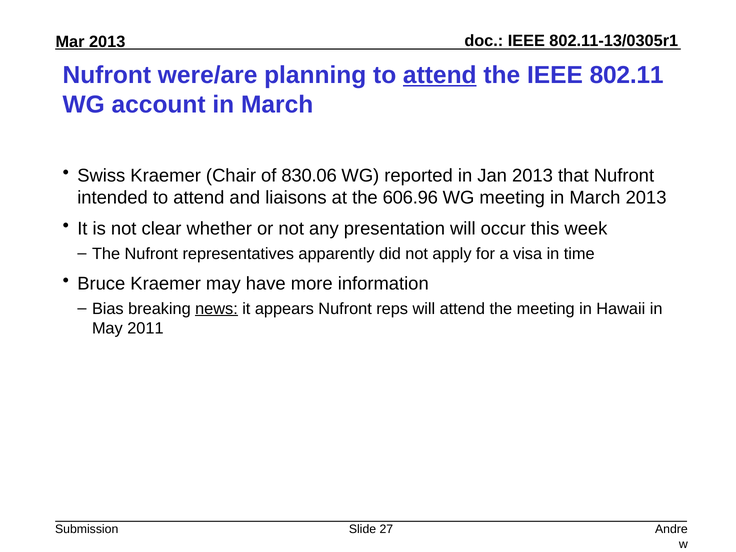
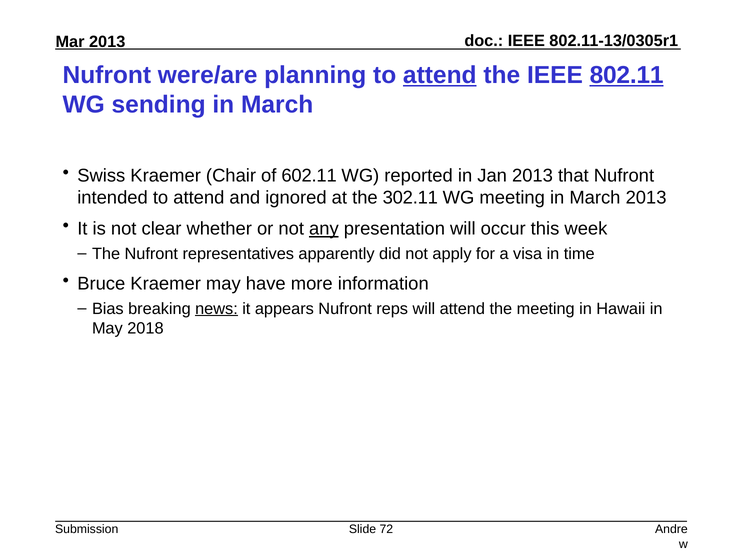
802.11 underline: none -> present (627, 75)
account: account -> sending (159, 105)
830.06: 830.06 -> 602.11 (309, 175)
liaisons: liaisons -> ignored (296, 198)
606.96: 606.96 -> 302.11 (410, 198)
any underline: none -> present (324, 229)
2011: 2011 -> 2018 (145, 328)
27: 27 -> 72 (386, 529)
